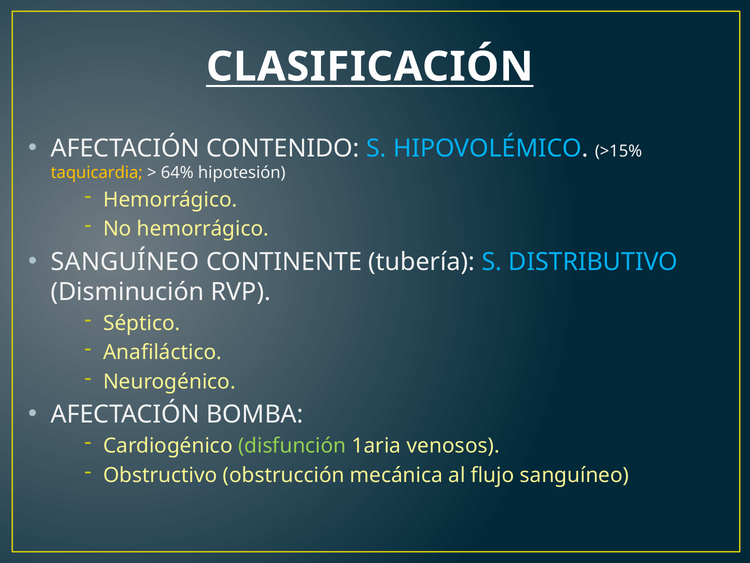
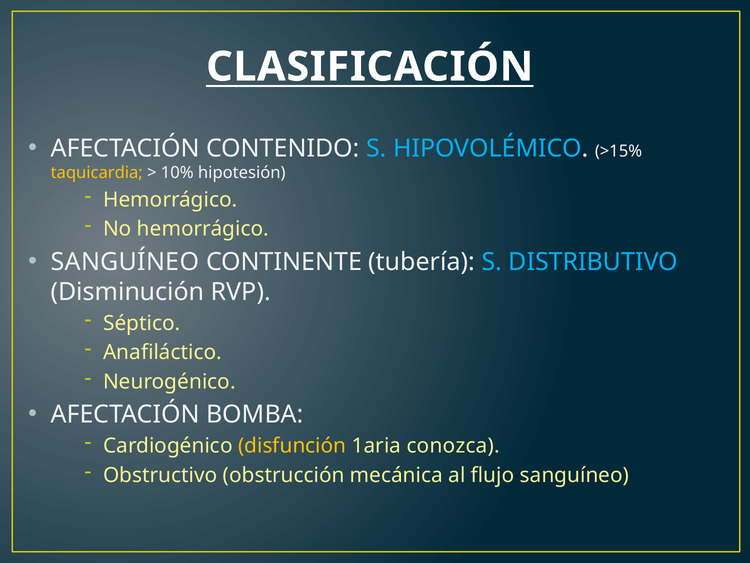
64%: 64% -> 10% (177, 173)
disfunción colour: light green -> yellow (292, 446)
venosos: venosos -> conozca (453, 446)
